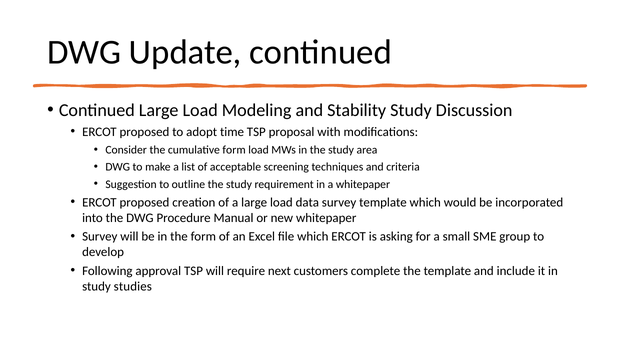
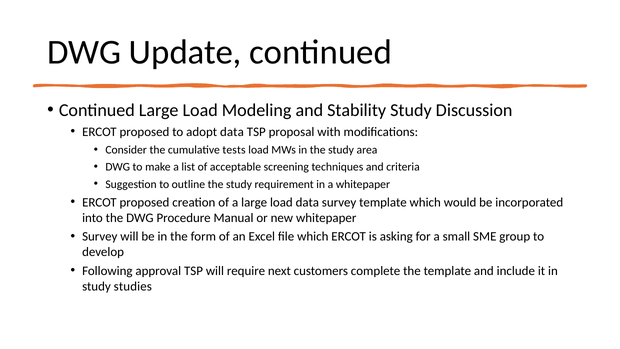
adopt time: time -> data (232, 132)
cumulative form: form -> tests (234, 150)
